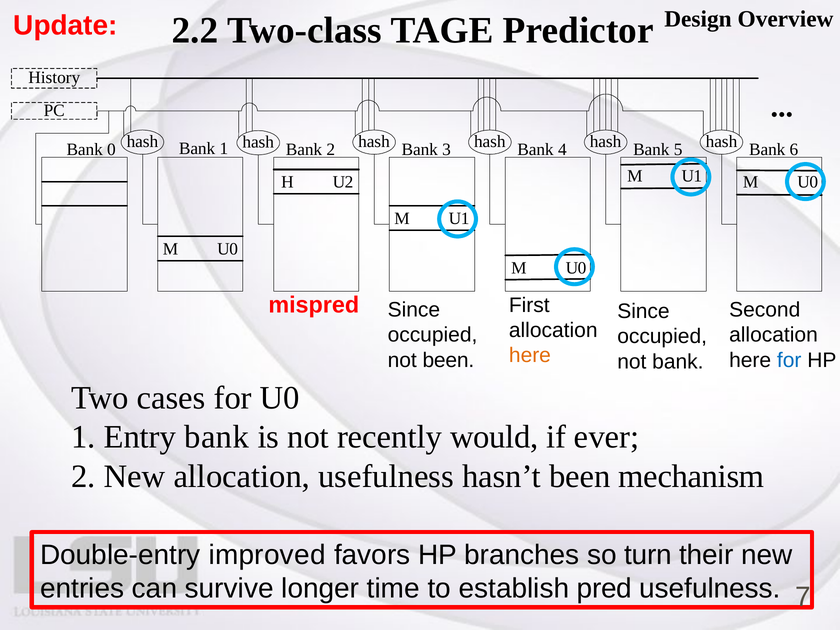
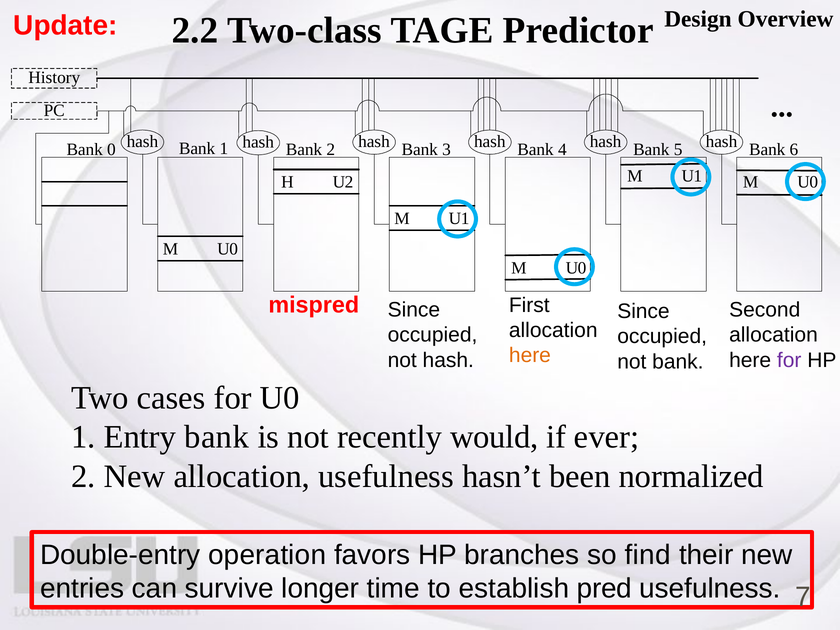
not been: been -> hash (448, 360)
for colour: blue -> purple (789, 360)
mechanism: mechanism -> normalized (691, 476)
improved: improved -> operation (267, 555)
turn: turn -> find (648, 555)
